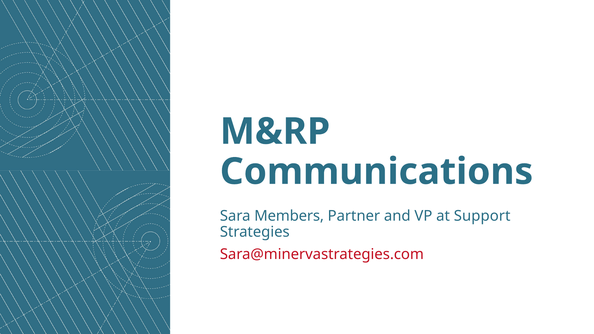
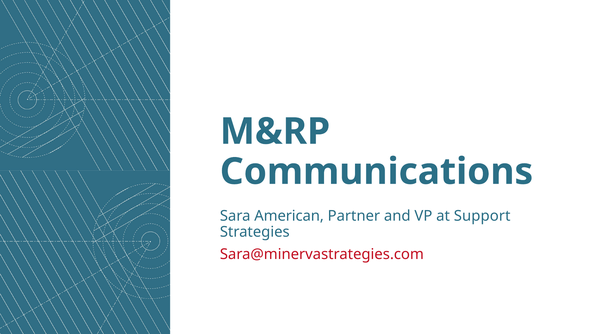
Members: Members -> American (289, 216)
